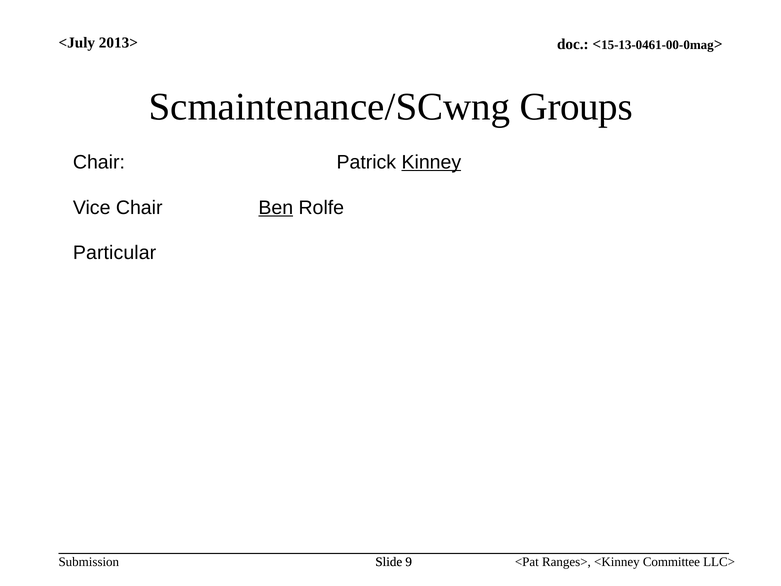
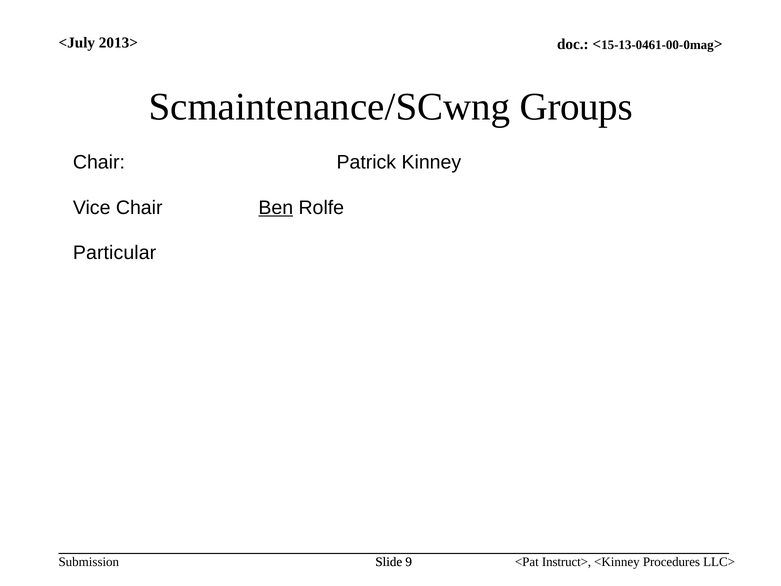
Kinney underline: present -> none (431, 162)
Ranges>: Ranges> -> Instruct> (567, 562)
Committee: Committee -> Procedures (671, 562)
